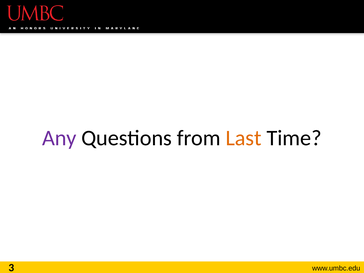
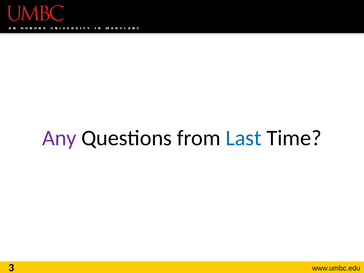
Last colour: orange -> blue (244, 138)
